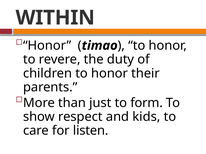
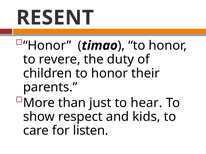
WITHIN: WITHIN -> RESENT (55, 18)
form: form -> hear (146, 103)
